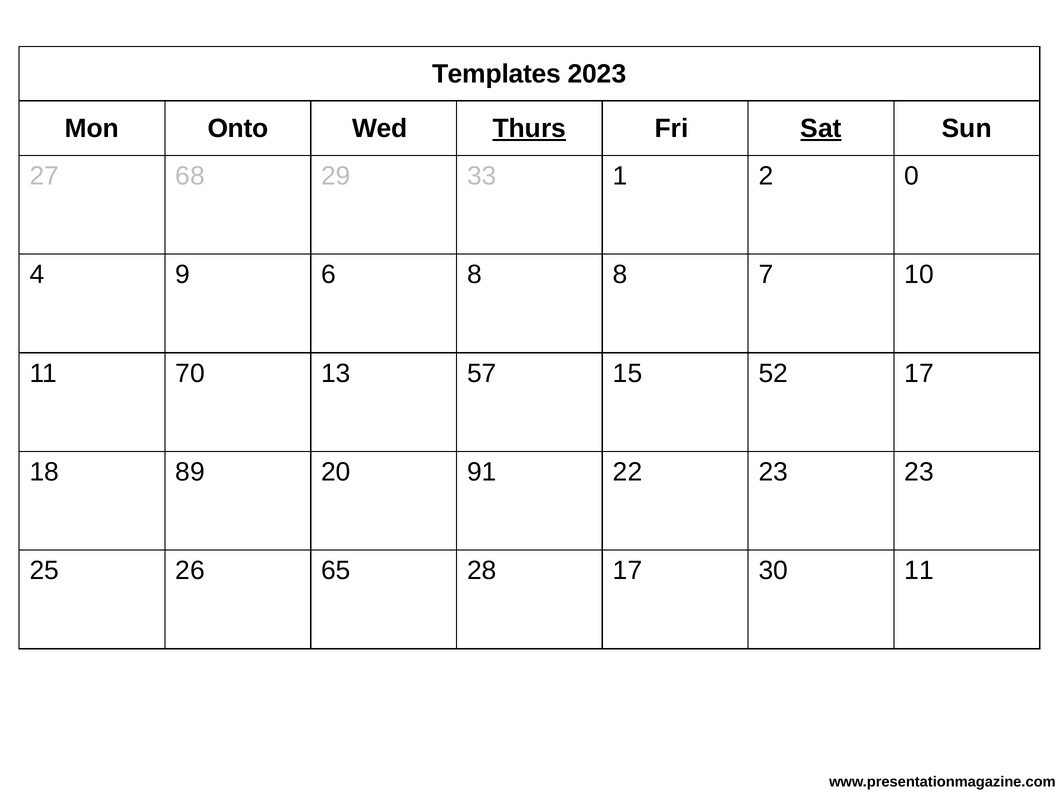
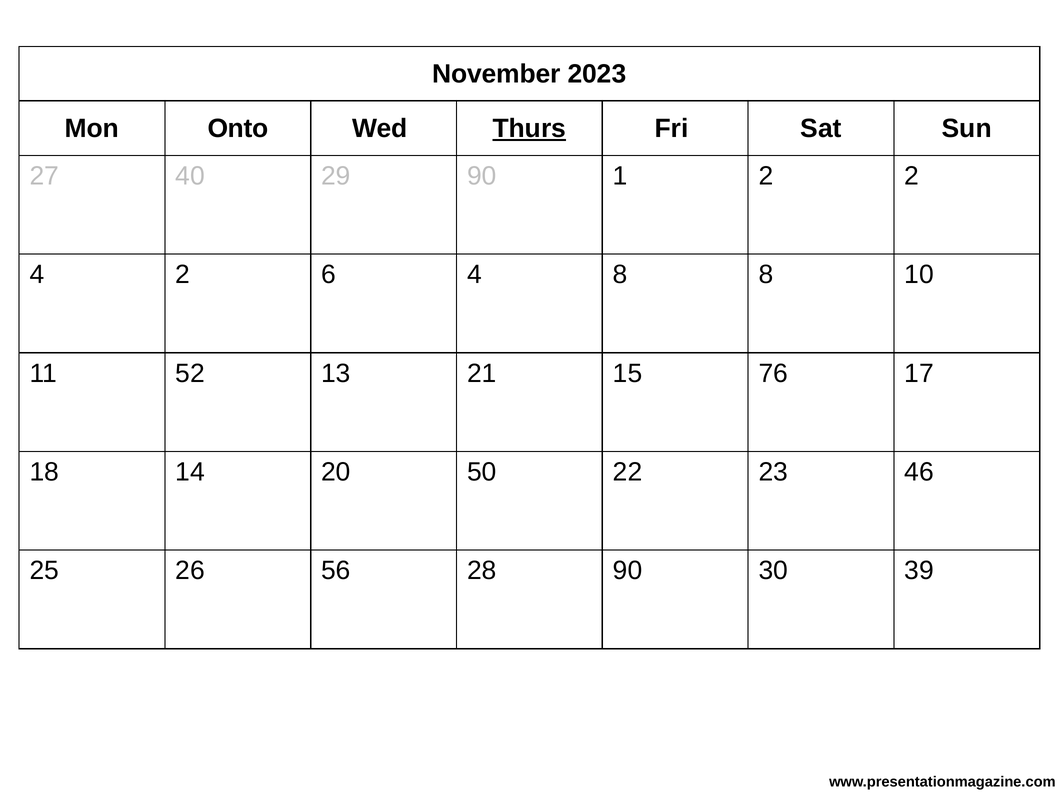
Templates: Templates -> November (496, 74)
Sat underline: present -> none (821, 129)
68: 68 -> 40 (190, 176)
29 33: 33 -> 90 (482, 176)
2 0: 0 -> 2 (912, 176)
4 9: 9 -> 2 (183, 275)
6 8: 8 -> 4 (474, 275)
8 7: 7 -> 8 (766, 275)
70: 70 -> 52 (190, 373)
57: 57 -> 21 (482, 373)
52: 52 -> 76 (773, 373)
89: 89 -> 14 (190, 472)
91: 91 -> 50 (482, 472)
23 23: 23 -> 46 (919, 472)
65: 65 -> 56 (336, 571)
28 17: 17 -> 90 (628, 571)
30 11: 11 -> 39 (919, 571)
